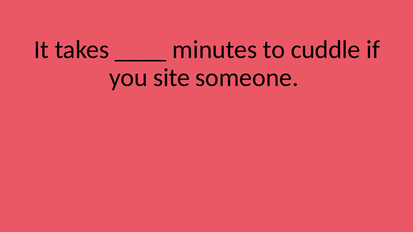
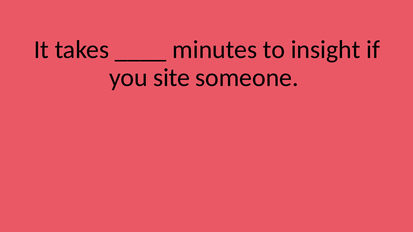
cuddle: cuddle -> insight (326, 50)
